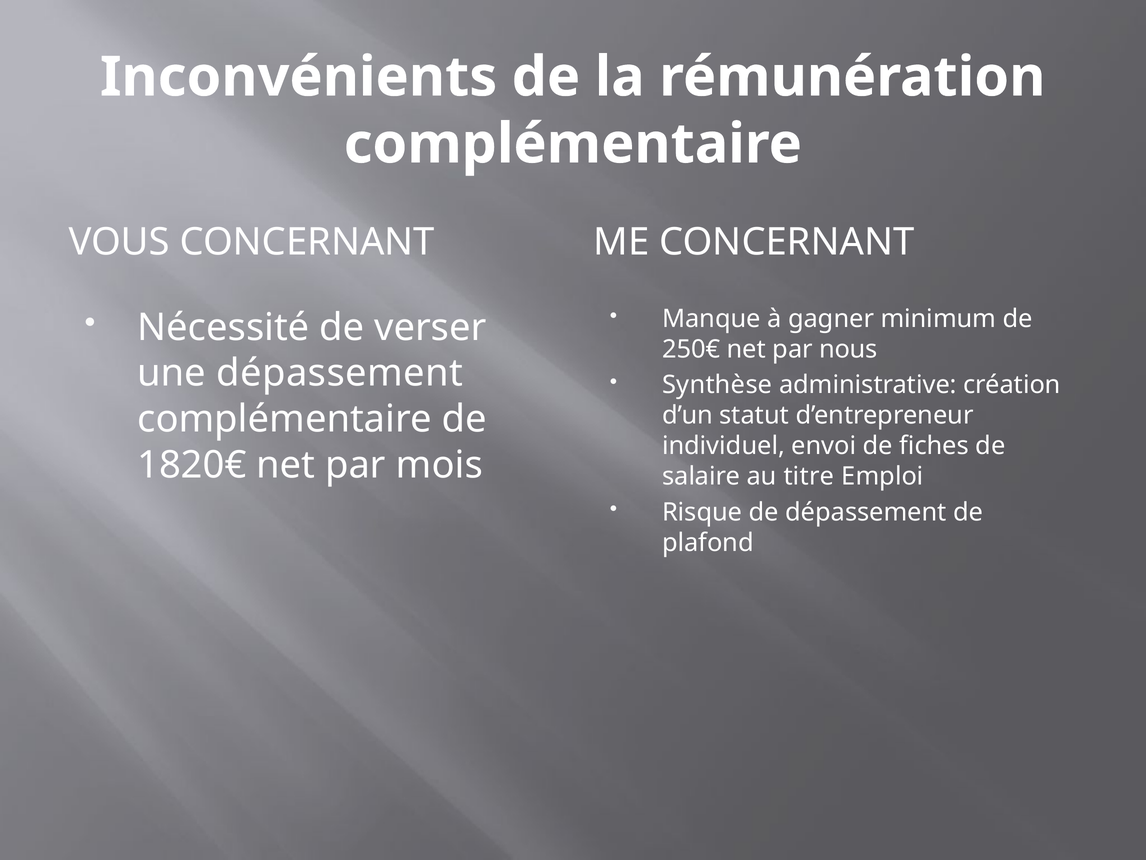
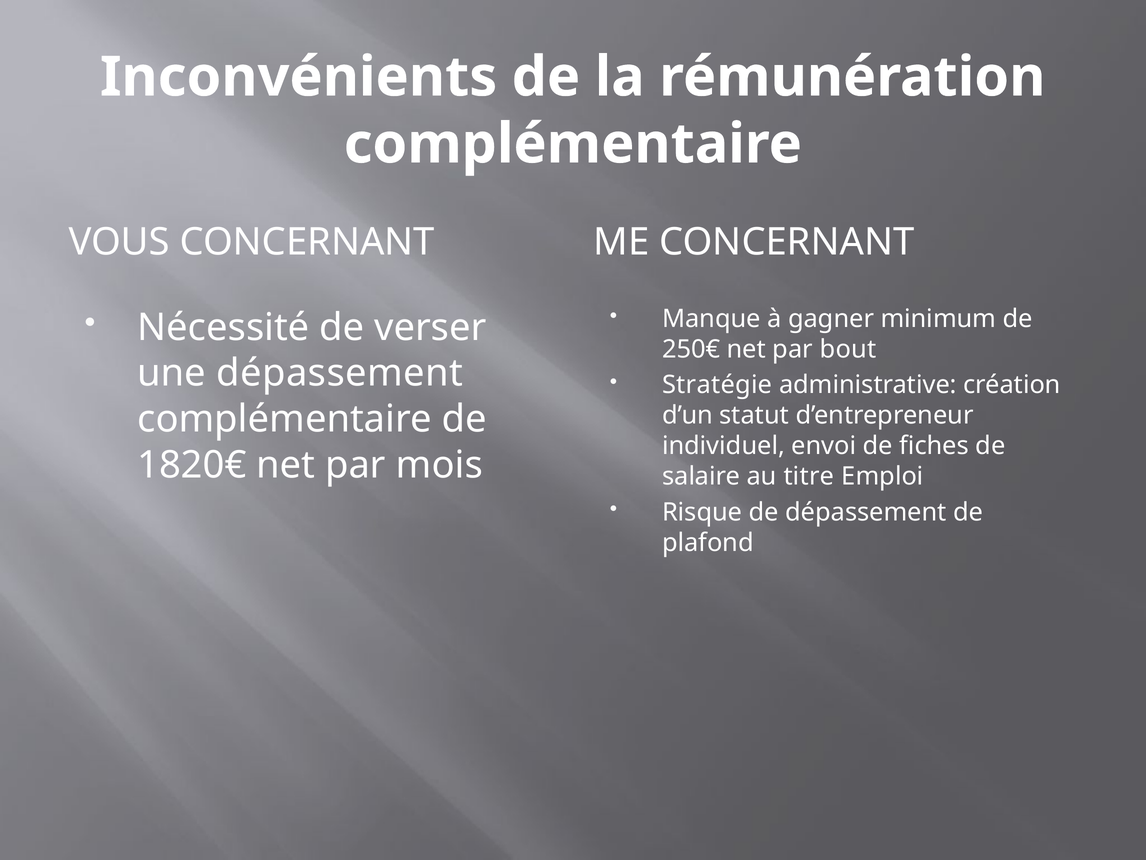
nous: nous -> bout (848, 349)
Synthèse: Synthèse -> Stratégie (717, 385)
